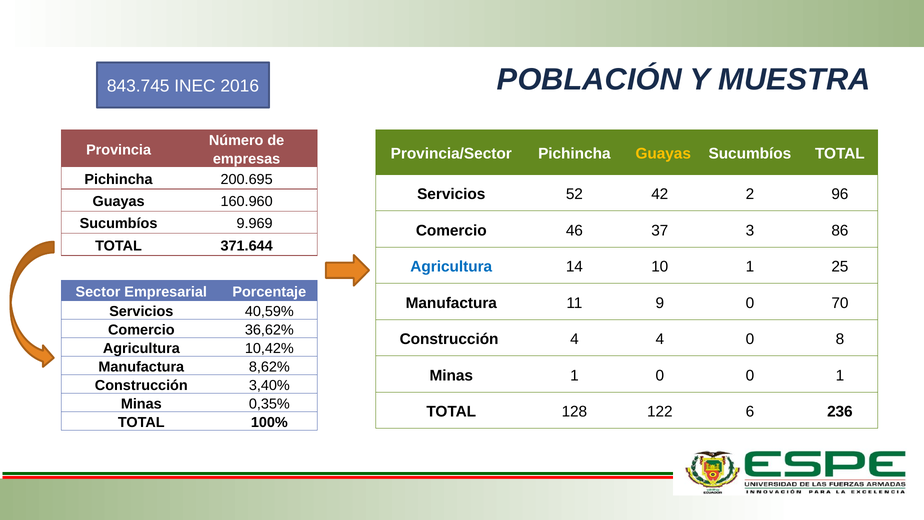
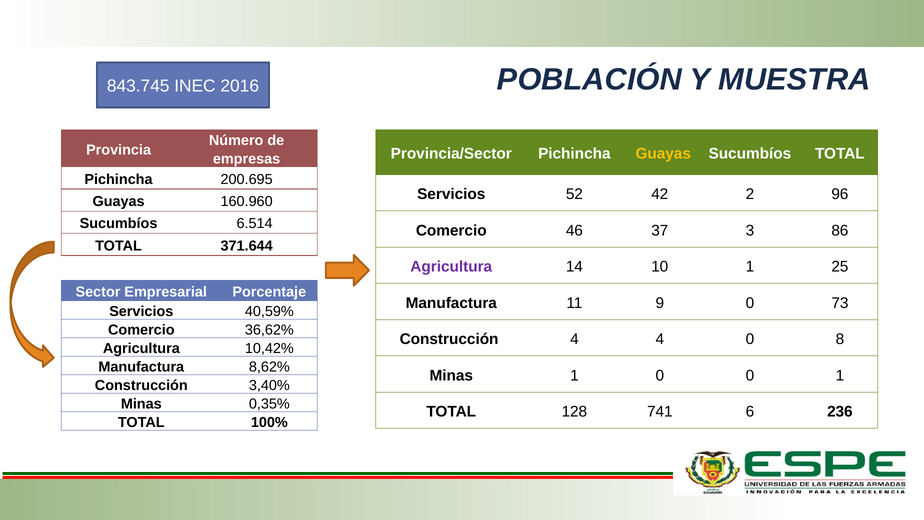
9.969: 9.969 -> 6.514 (255, 224)
Agricultura colour: blue -> purple (451, 267)
70: 70 -> 73 (840, 303)
122: 122 -> 741 (660, 412)
